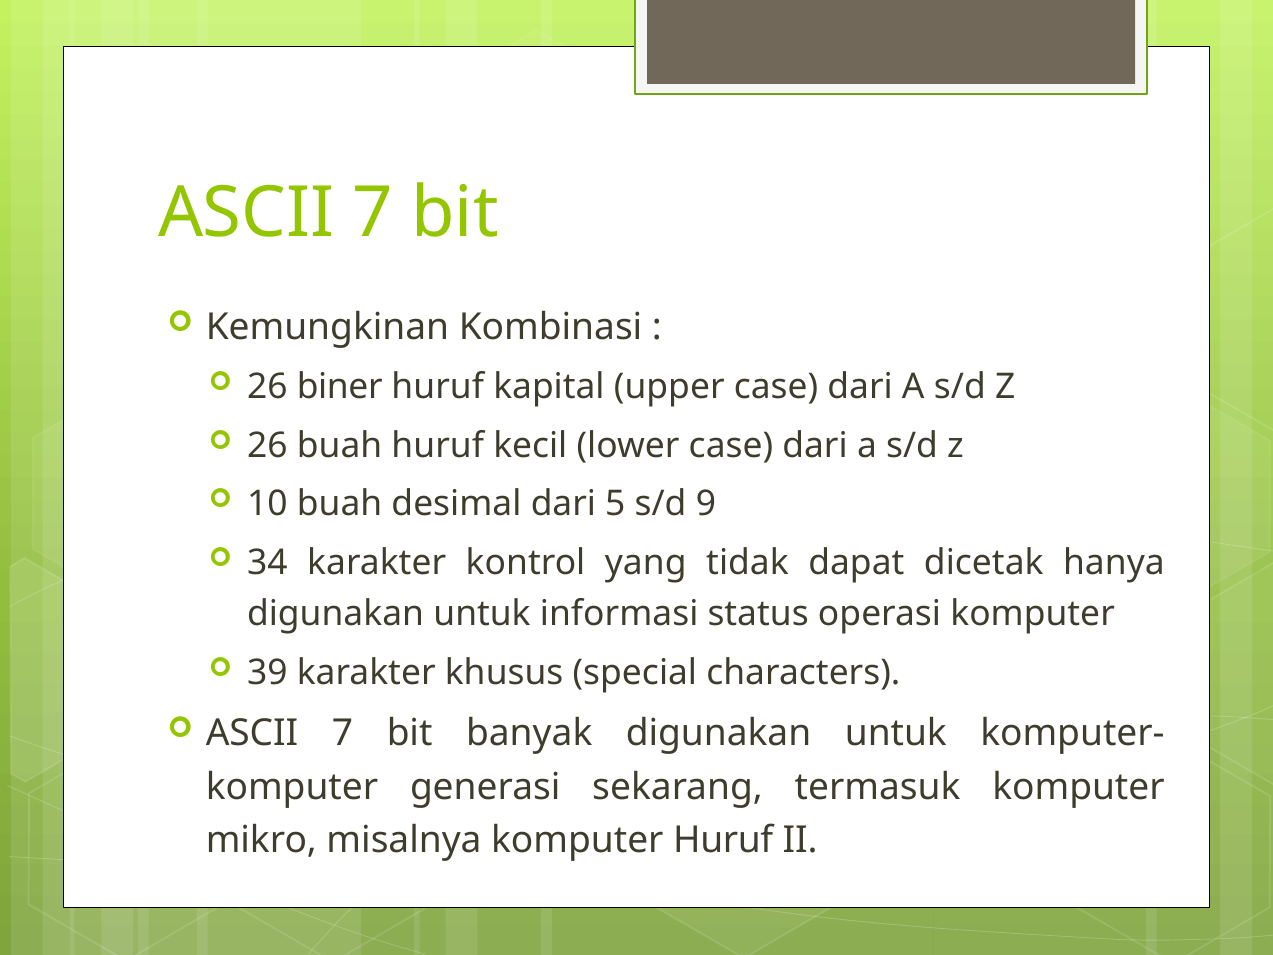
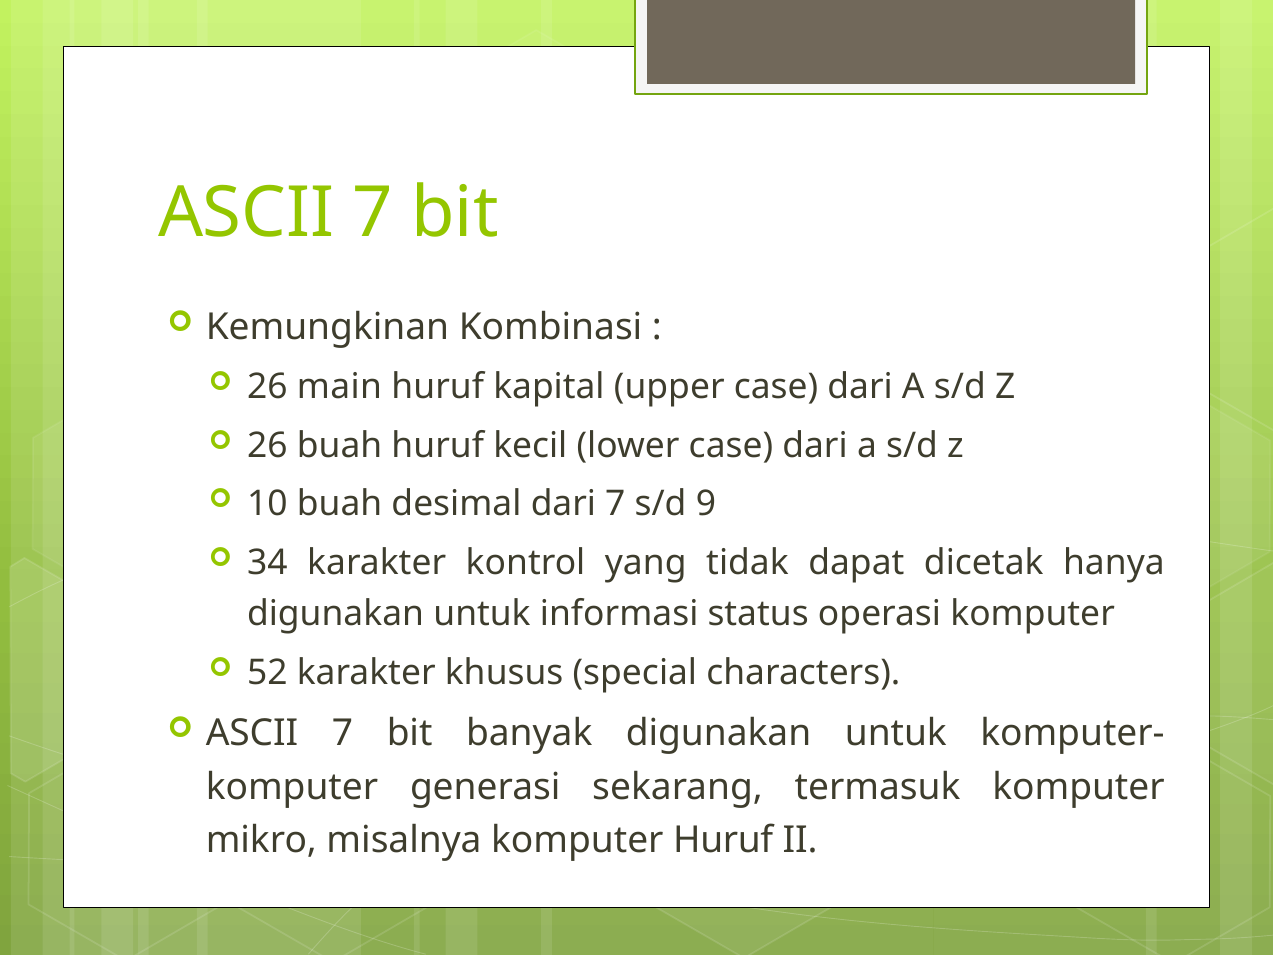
biner: biner -> main (339, 387)
dari 5: 5 -> 7 (615, 504)
39: 39 -> 52 (267, 672)
